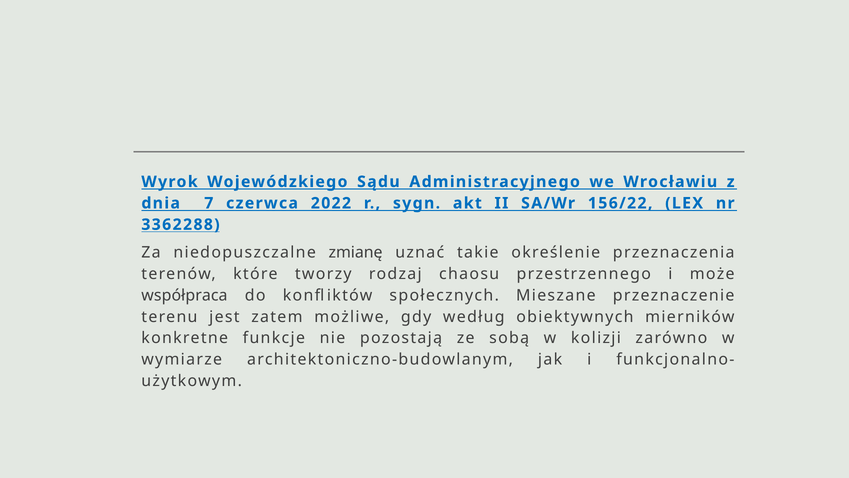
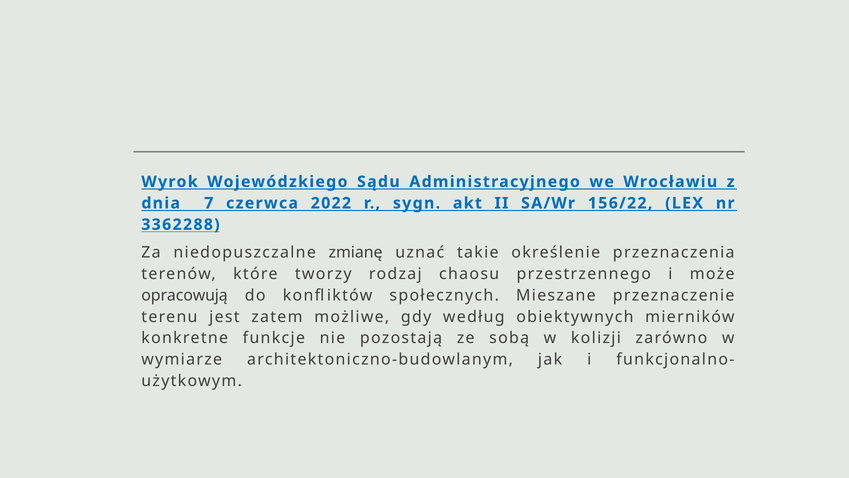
współpraca: współpraca -> opracowują (185, 295)
